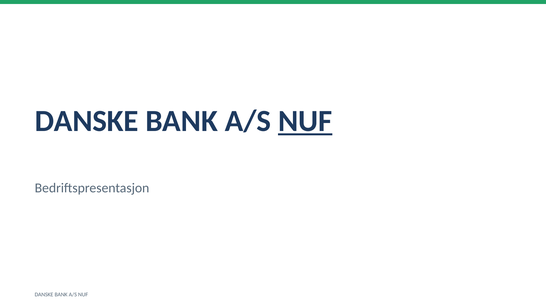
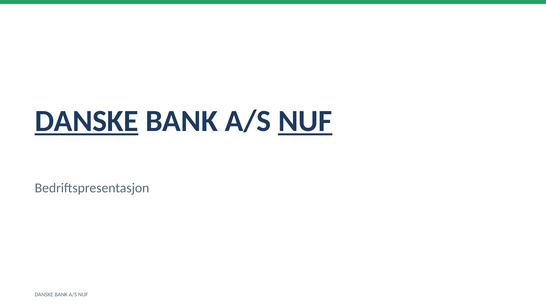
DANSKE underline: none -> present (87, 121)
